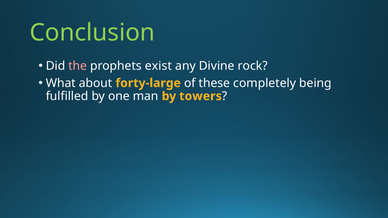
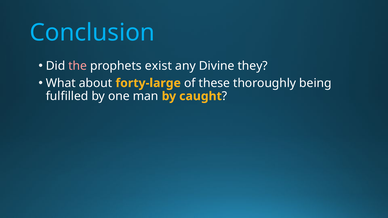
Conclusion colour: light green -> light blue (92, 33)
rock: rock -> they (253, 66)
completely: completely -> thoroughly (265, 83)
towers: towers -> caught (201, 96)
